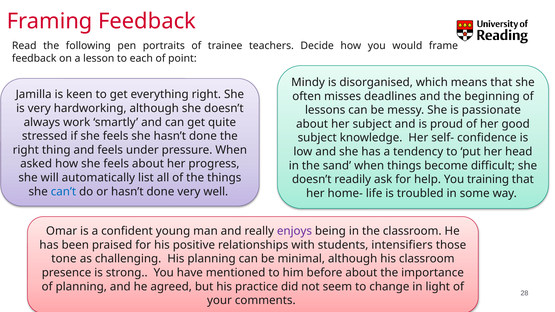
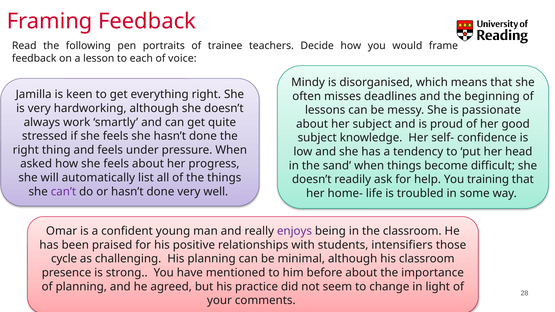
point: point -> voice (182, 58)
can’t colour: blue -> purple (63, 192)
tone: tone -> cycle (64, 259)
